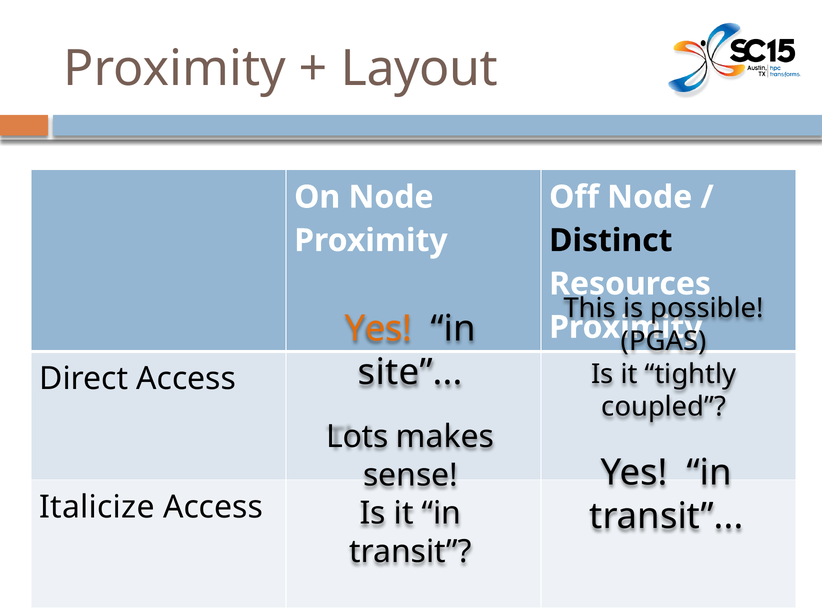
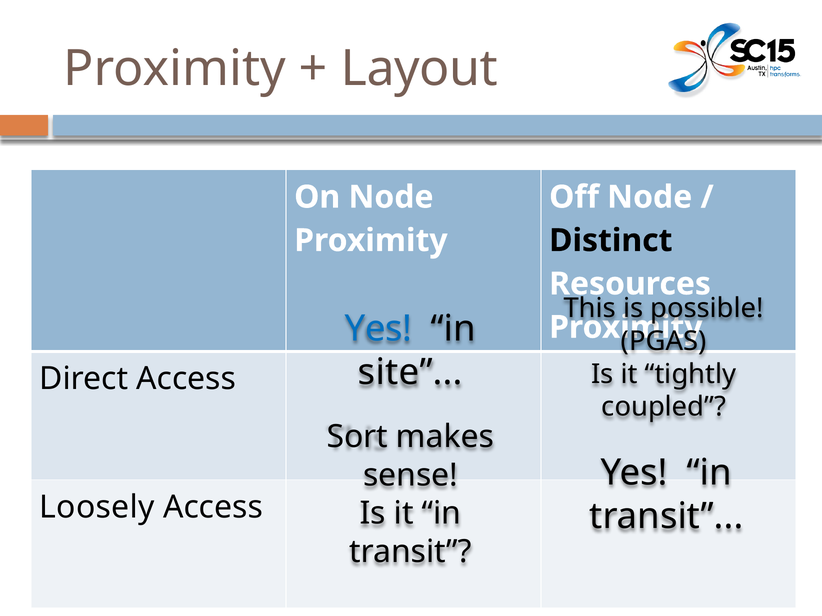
Yes colour: orange -> blue (379, 329)
Lots: Lots -> Sort (357, 437)
Italicize: Italicize -> Loosely (97, 508)
